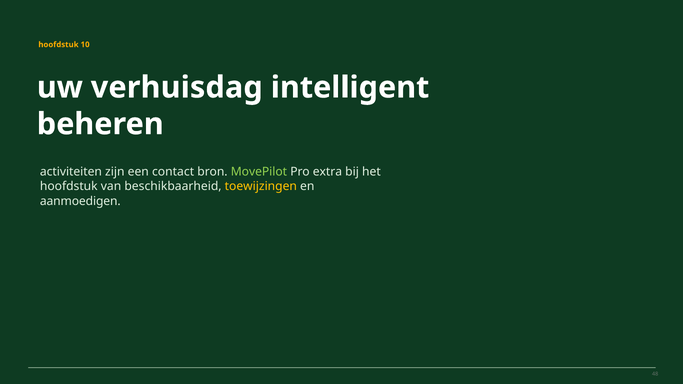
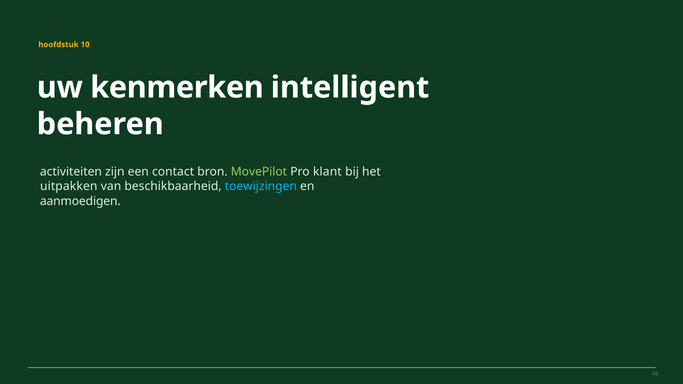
verhuisdag: verhuisdag -> kenmerken (177, 88)
extra: extra -> klant (327, 172)
hoofdstuk: hoofdstuk -> uitpakken (69, 187)
toewijzingen colour: yellow -> light blue (261, 187)
